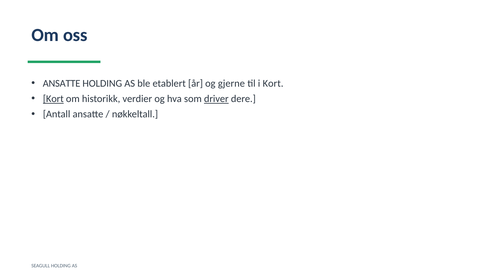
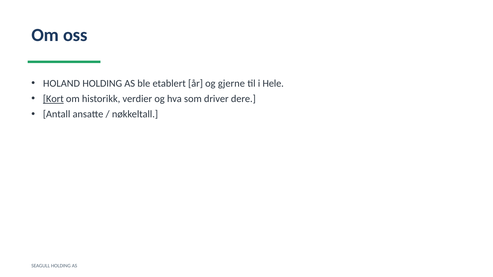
ANSATTE: ANSATTE -> HOLAND (61, 83)
i Kort: Kort -> Hele (273, 83)
driver underline: present -> none (216, 99)
